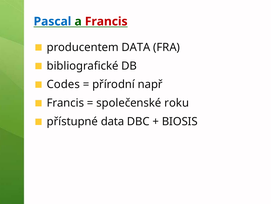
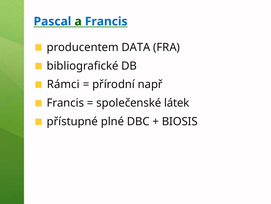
Francis colour: red -> blue (106, 21)
Codes: Codes -> Rámci (63, 84)
roku: roku -> látek (177, 103)
přístupné data: data -> plné (112, 121)
